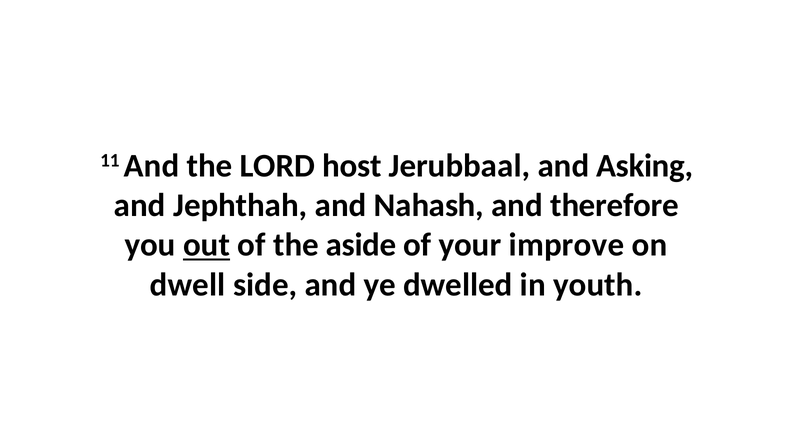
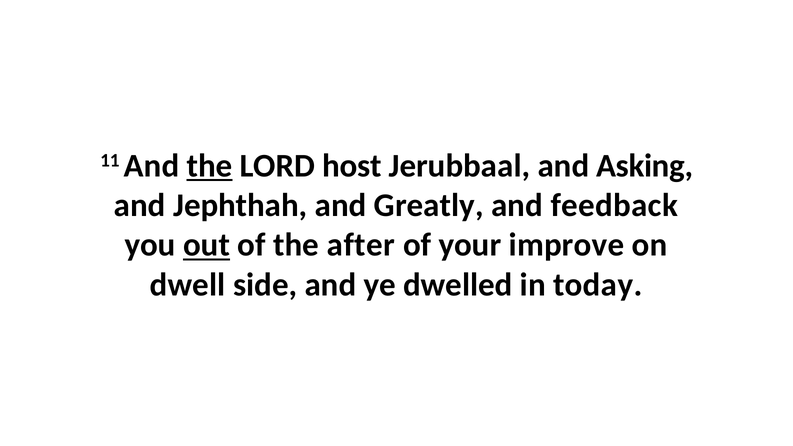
the underline: none -> present (210, 166)
Nahash: Nahash -> Greatly (429, 205)
therefore: therefore -> feedback (614, 205)
aside: aside -> after (361, 245)
youth: youth -> today (598, 285)
